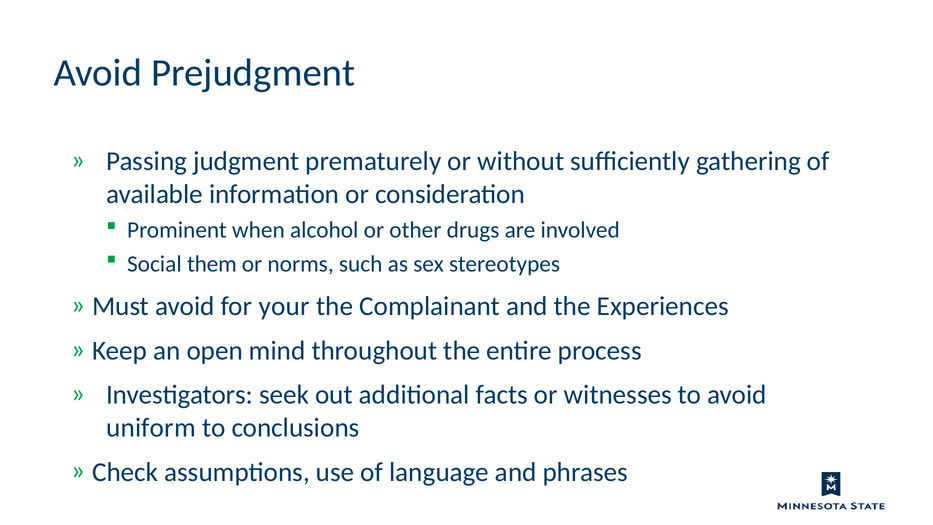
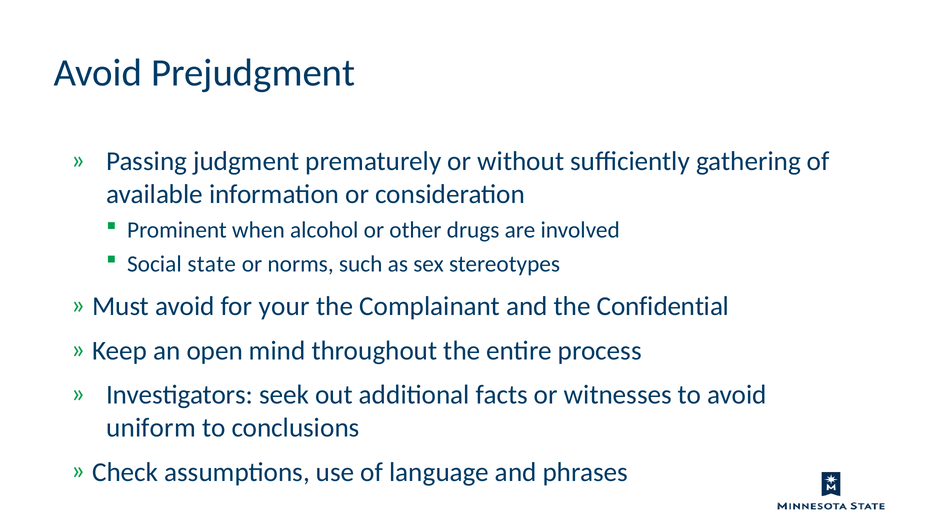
them: them -> state (212, 264)
Experiences: Experiences -> Confidential (663, 306)
